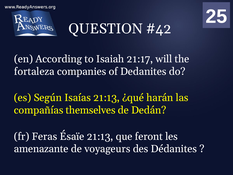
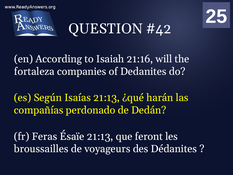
21:17: 21:17 -> 21:16 (140, 59)
themselves: themselves -> perdonado (91, 110)
amenazante: amenazante -> broussailles (41, 149)
